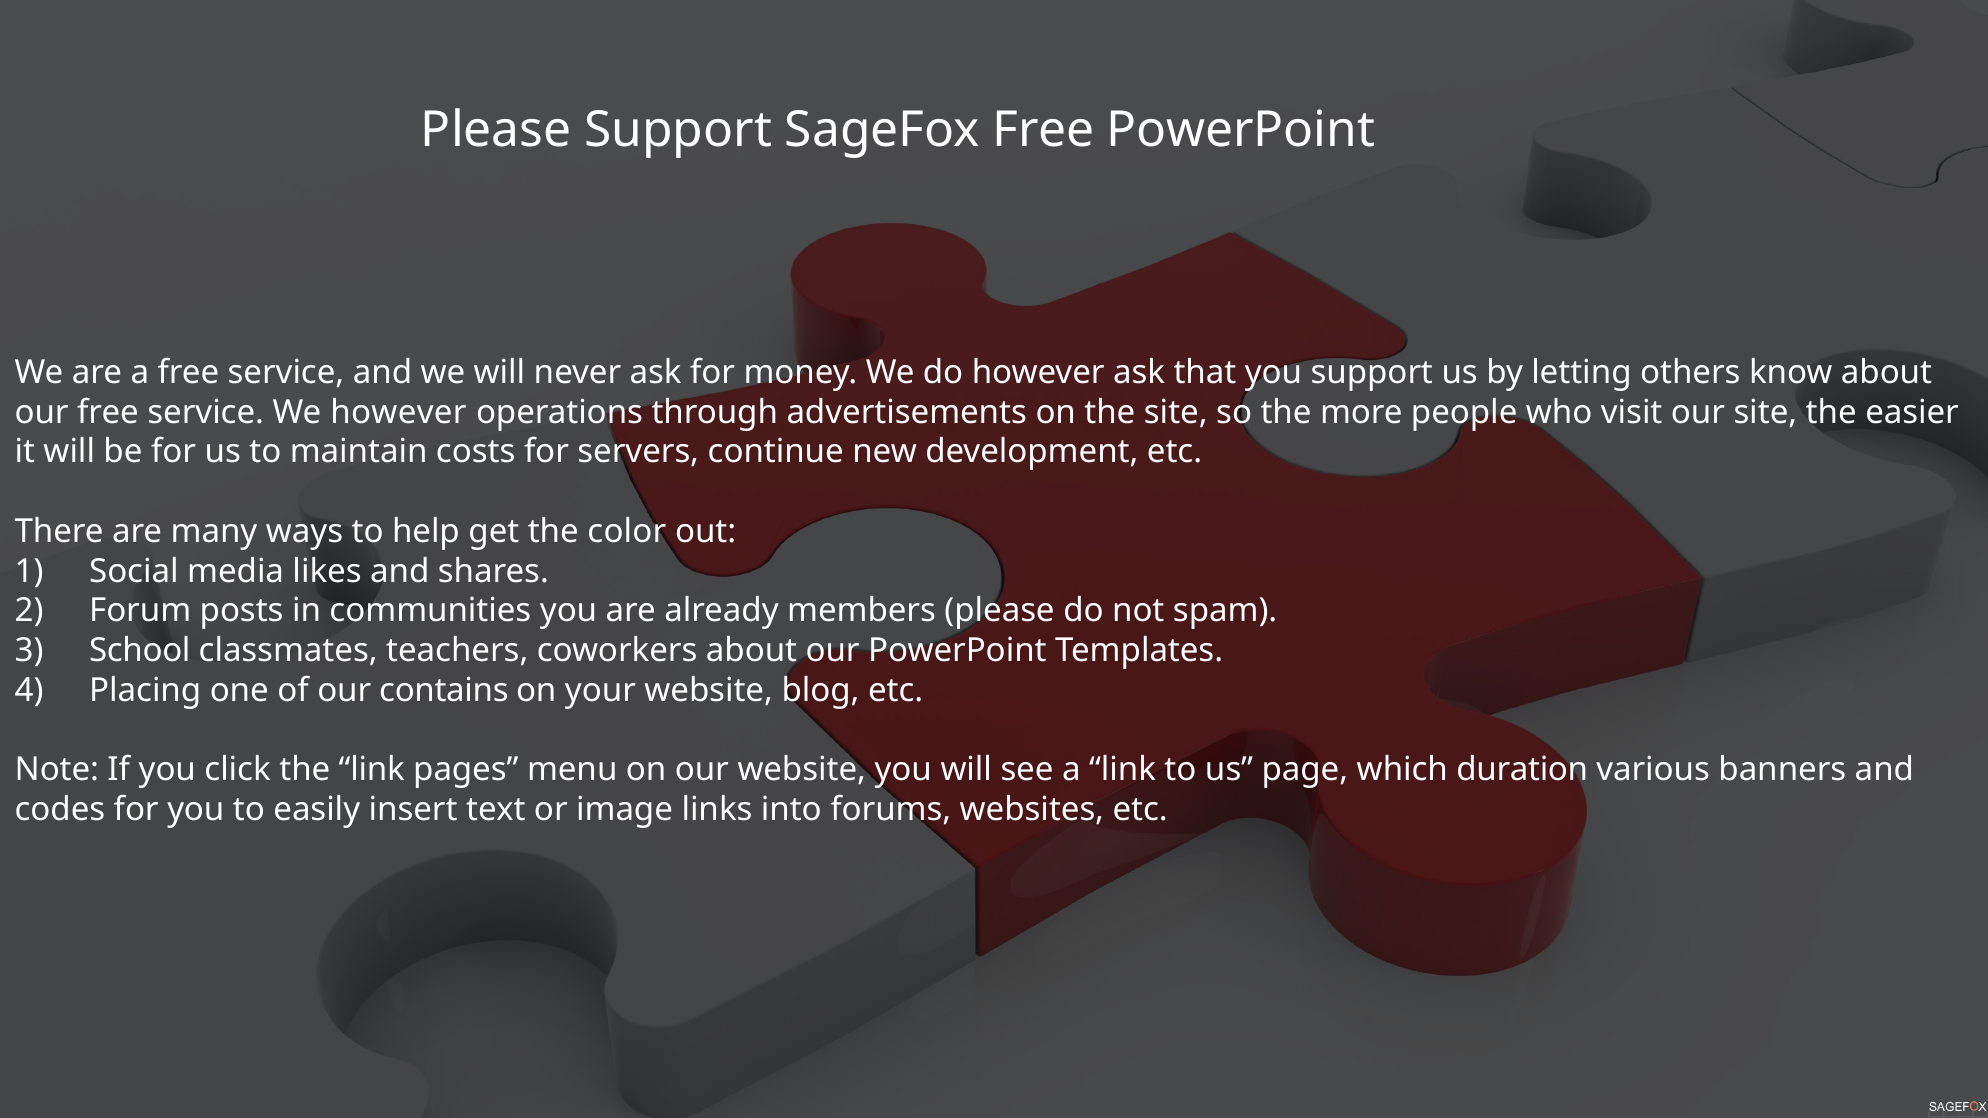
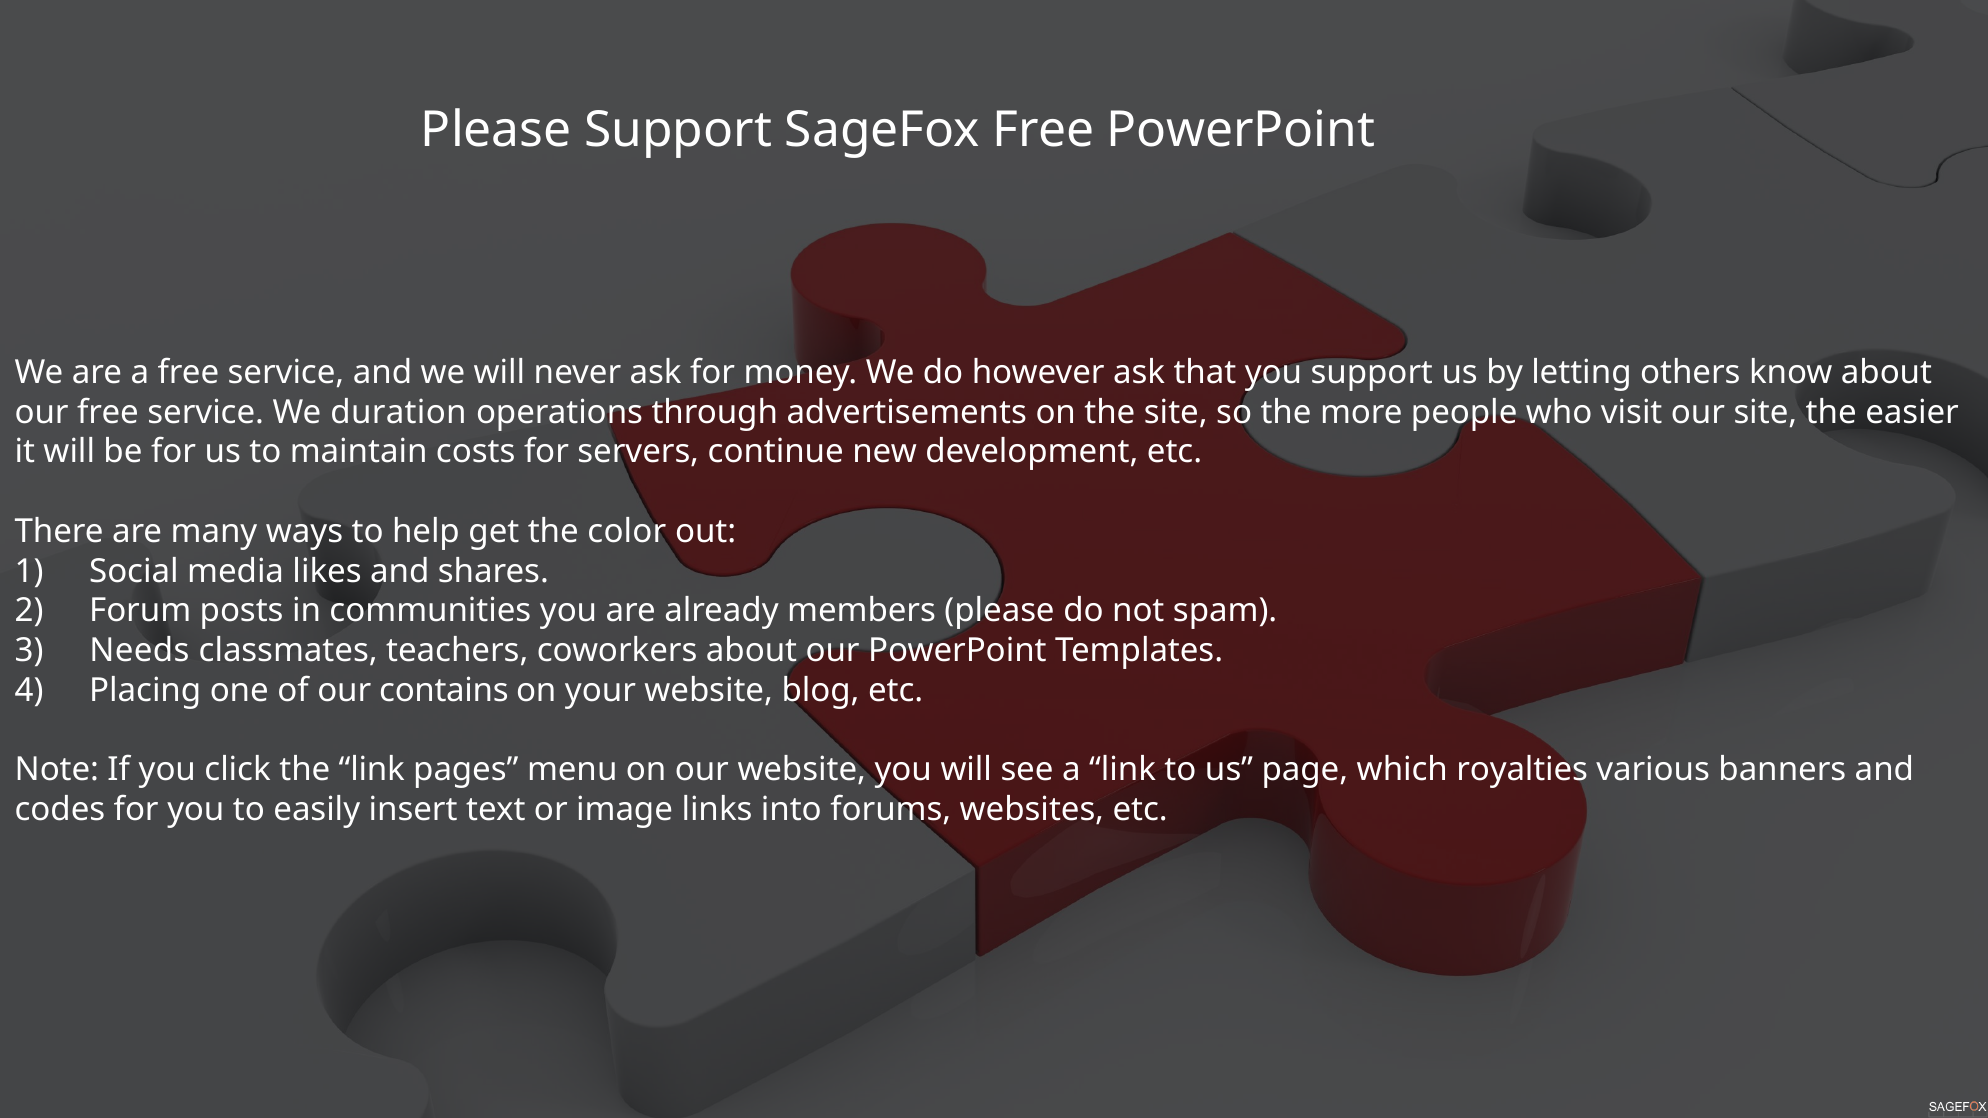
We however: however -> duration (398, 412)
School: School -> Needs (139, 651)
duration: duration -> royalties (1522, 770)
